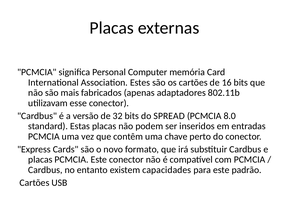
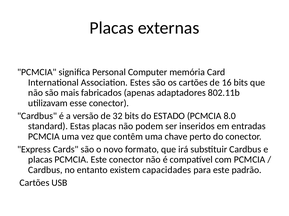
SPREAD: SPREAD -> ESTADO (169, 116)
